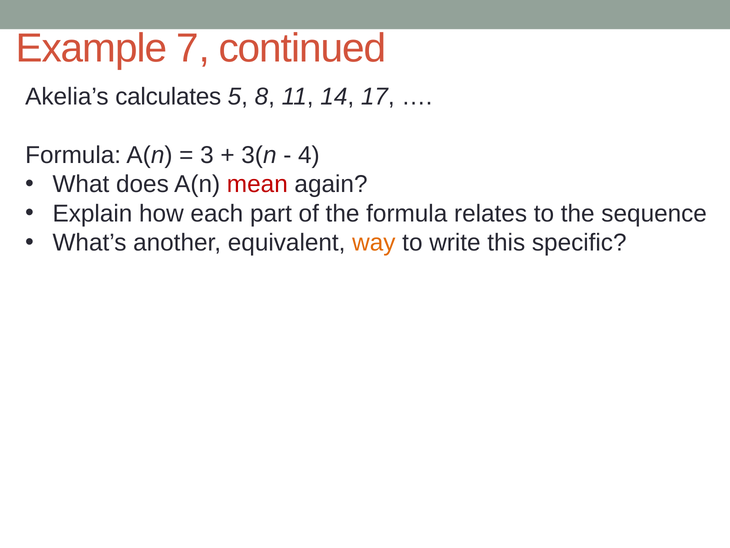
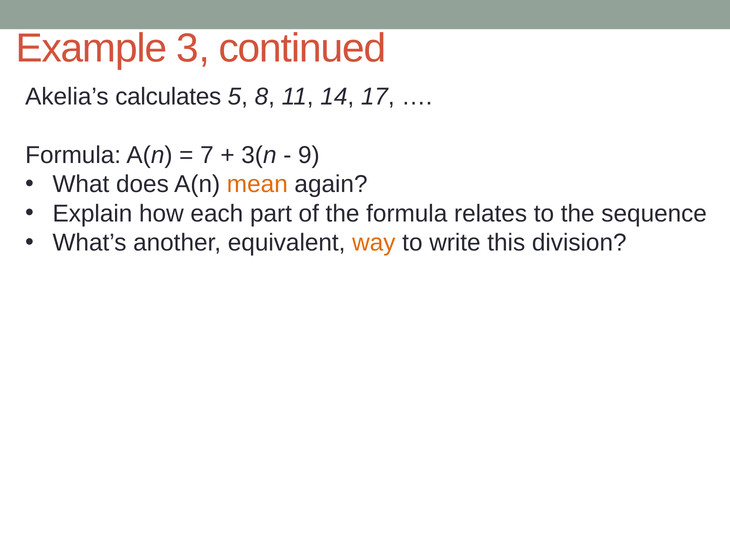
7: 7 -> 3 (193, 48)
3: 3 -> 7 (207, 155)
4: 4 -> 9 (309, 155)
mean colour: red -> orange (257, 184)
specific: specific -> division (579, 243)
